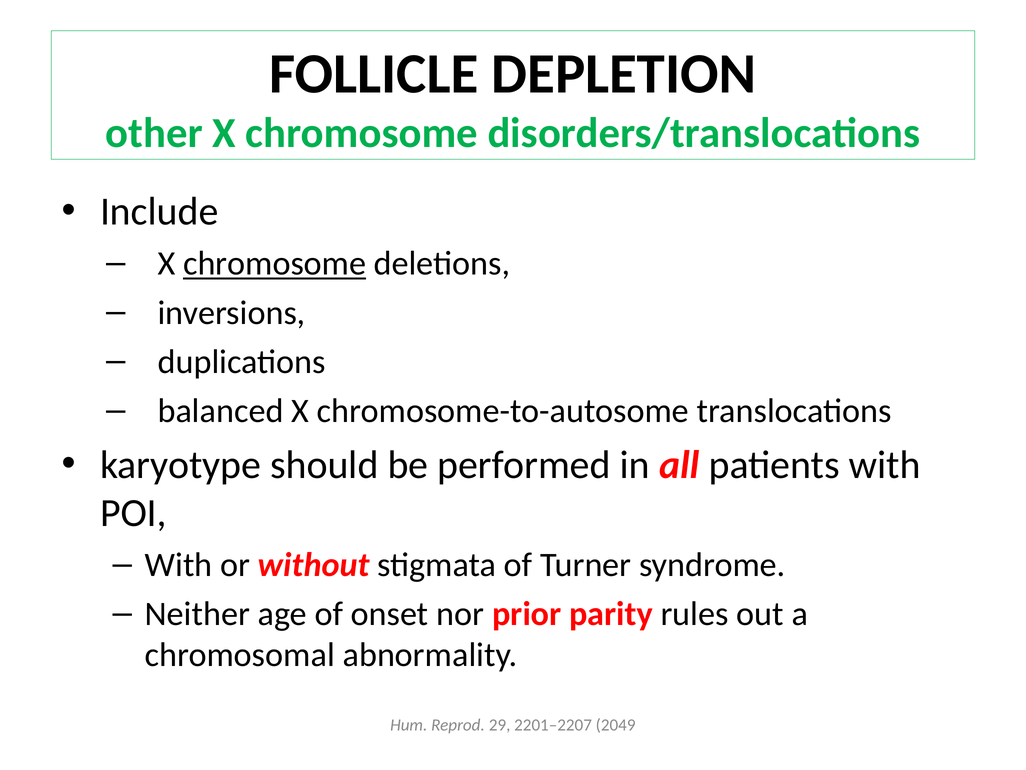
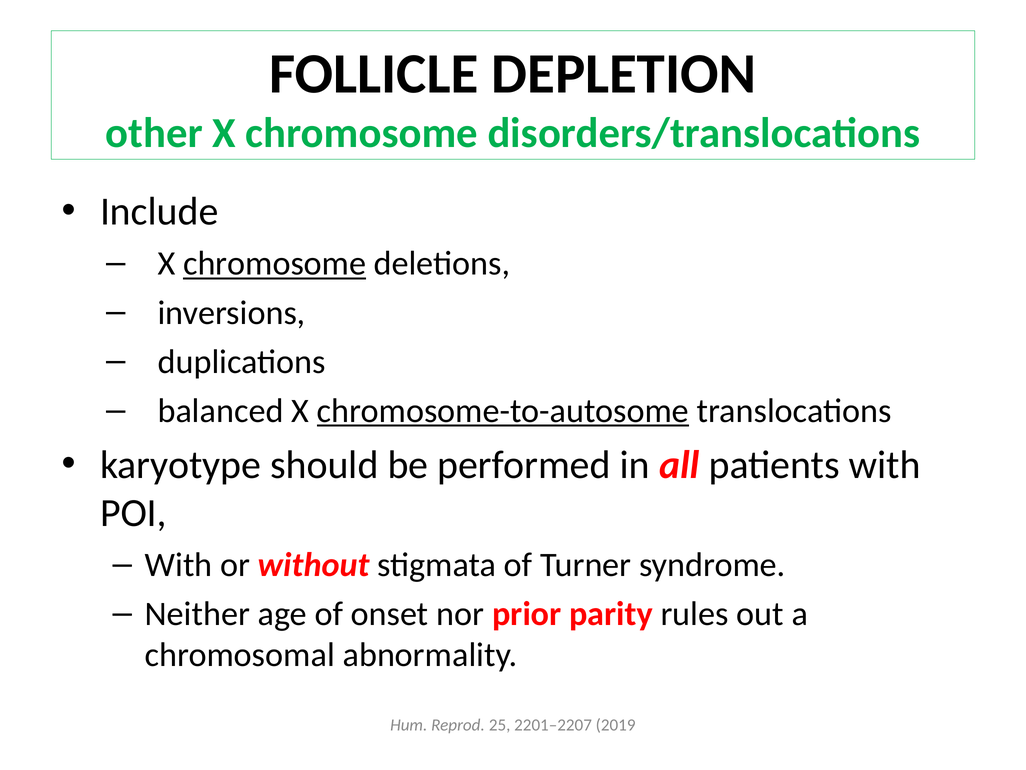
chromosome-to-autosome underline: none -> present (503, 411)
29: 29 -> 25 (500, 725)
2049: 2049 -> 2019 (616, 725)
